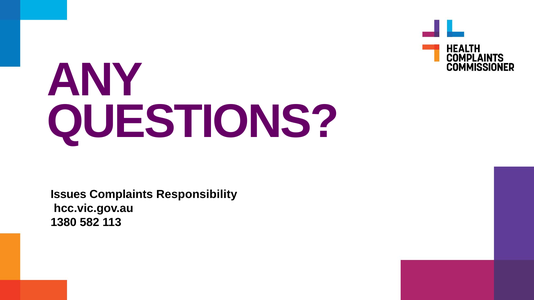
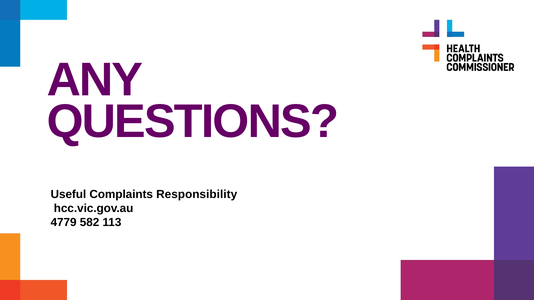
Issues: Issues -> Useful (68, 195)
1380: 1380 -> 4779 (64, 223)
